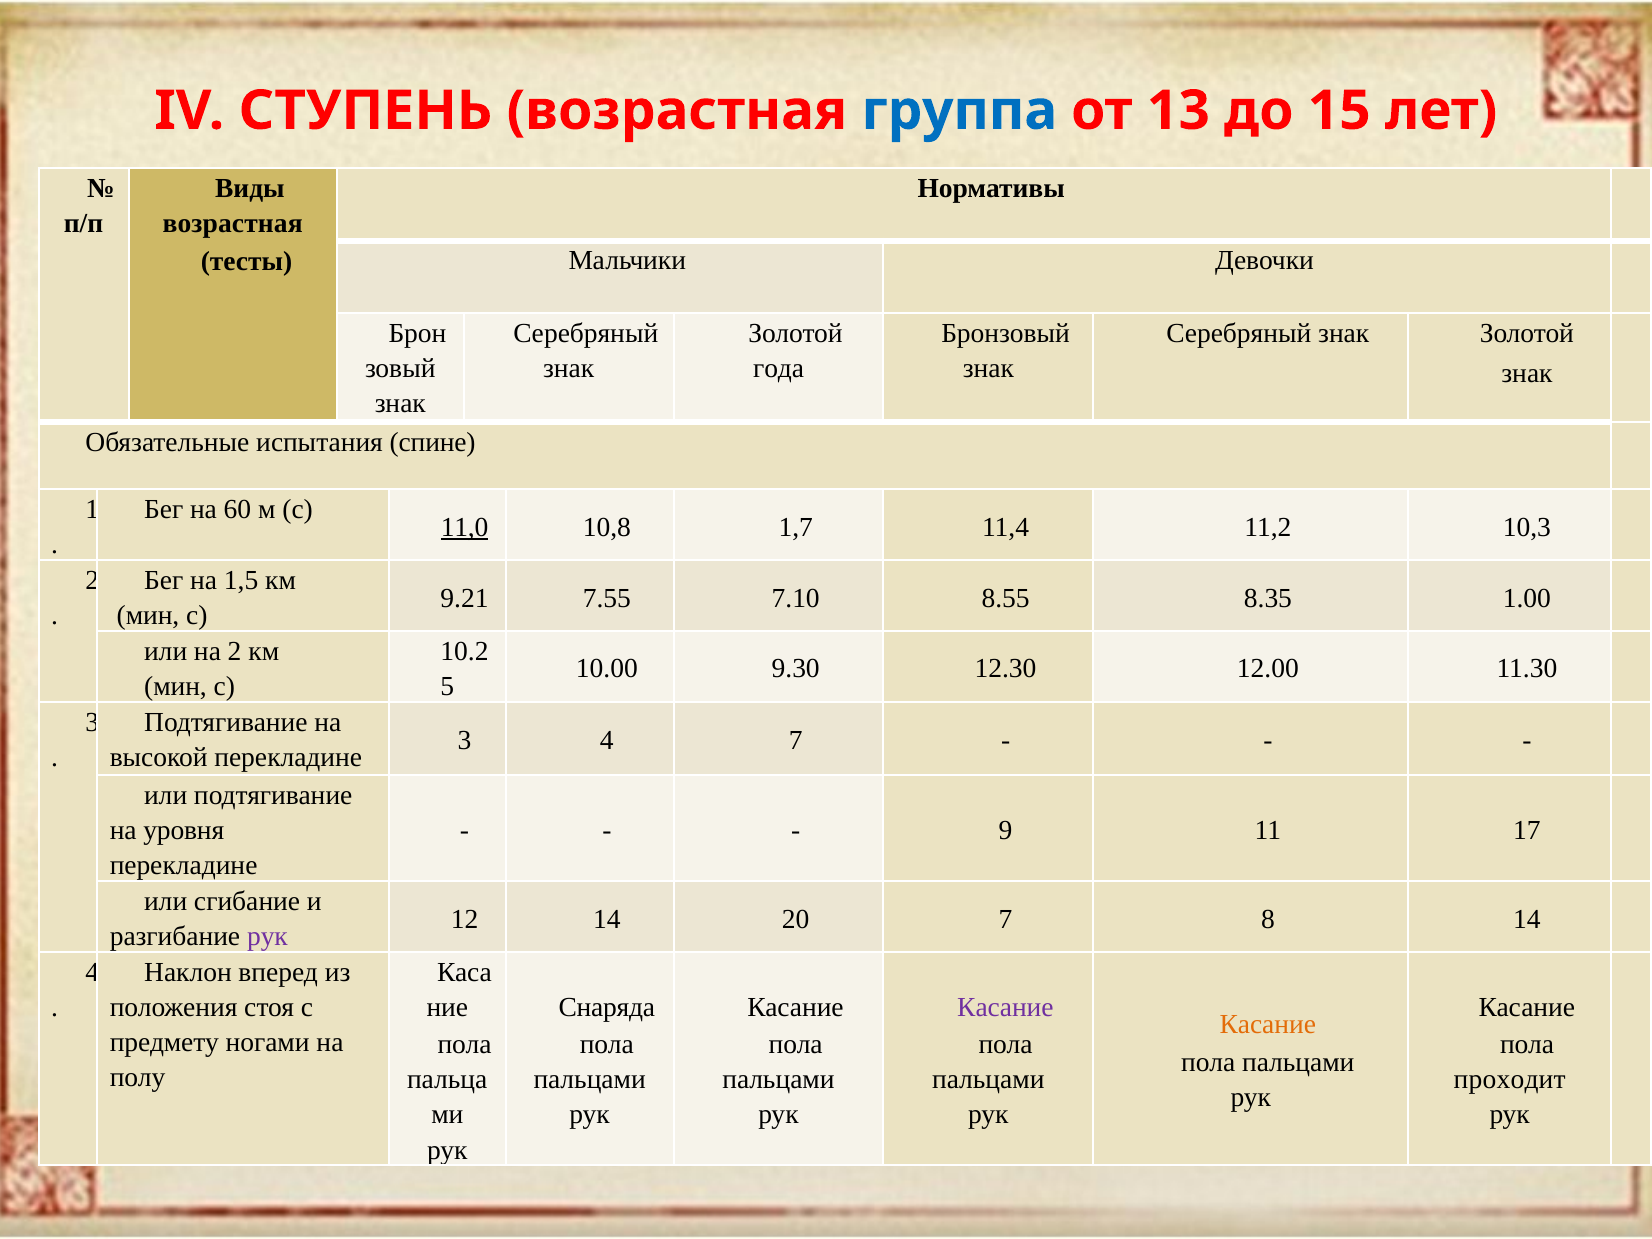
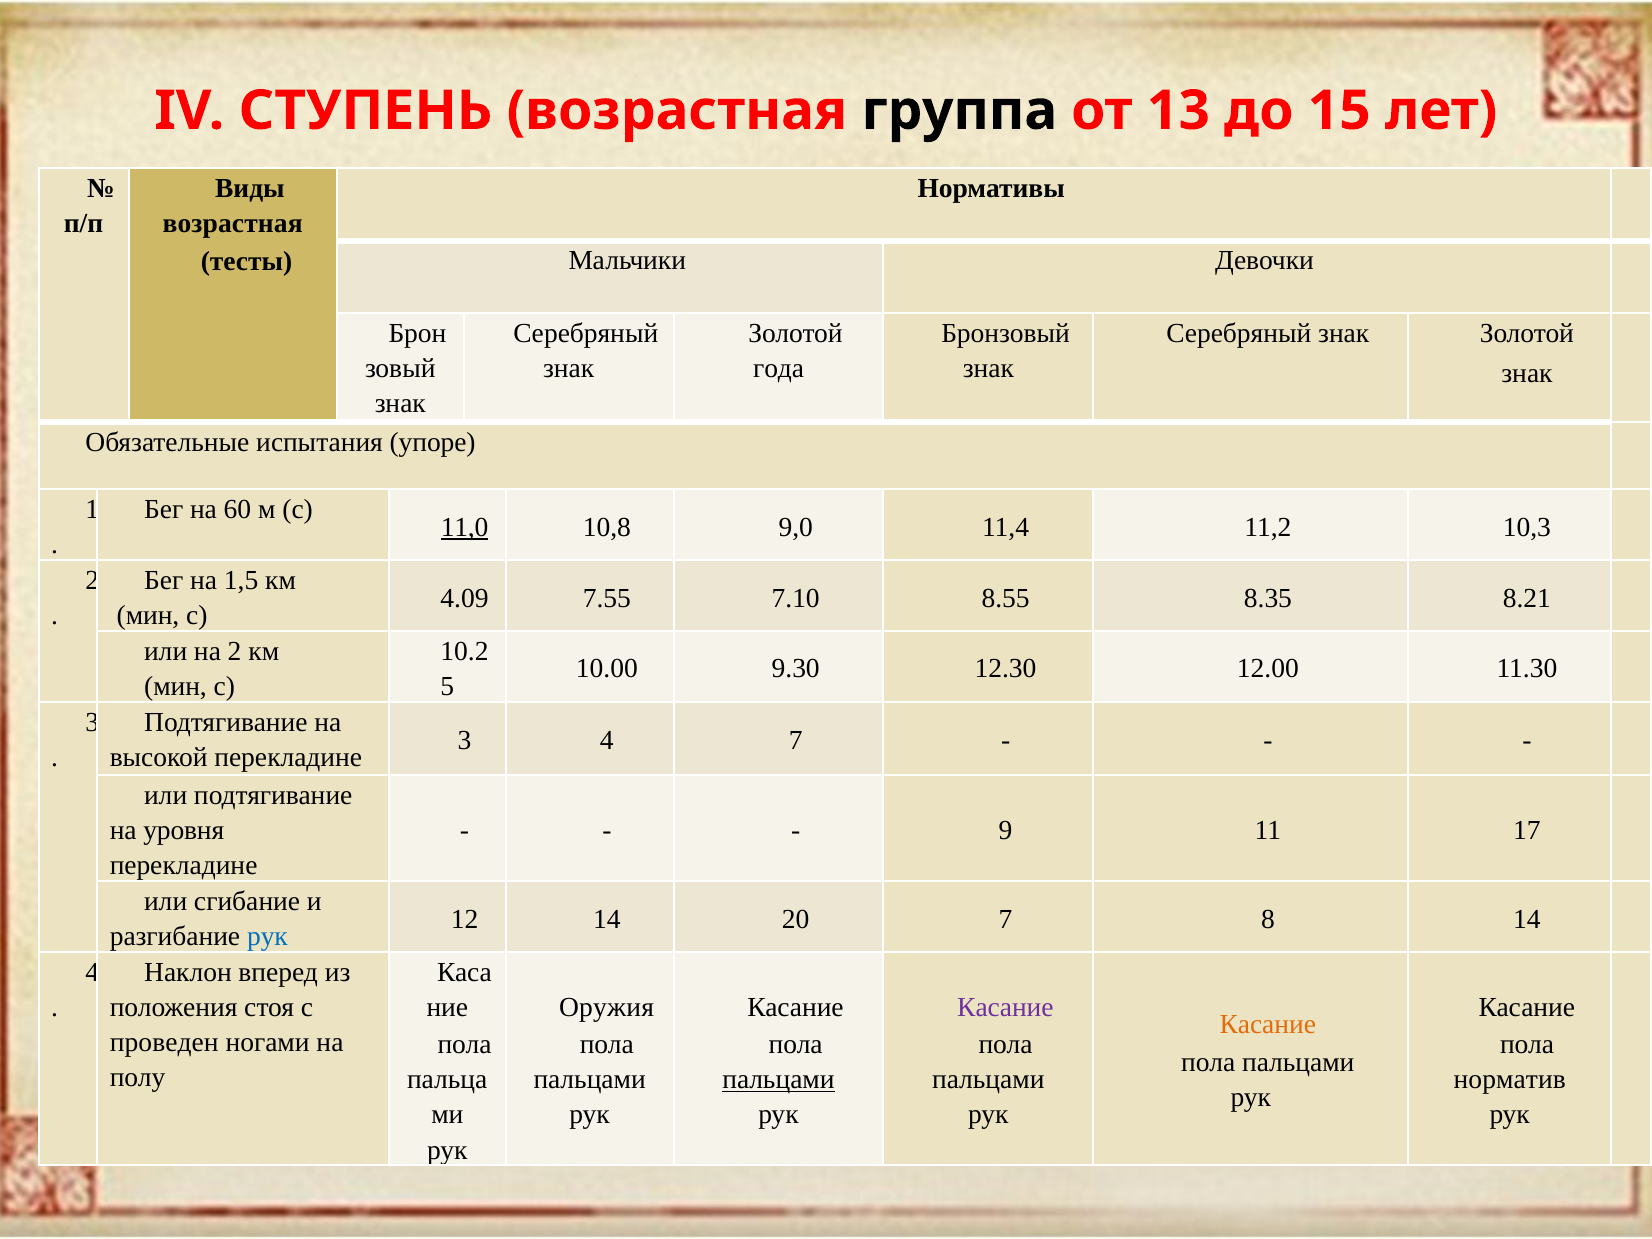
группа colour: blue -> black (959, 111)
спине: спине -> упоре (433, 442)
1,7: 1,7 -> 9,0 (796, 527)
9.21: 9.21 -> 4.09 (464, 598)
1.00: 1.00 -> 8.21 (1527, 598)
рук colour: purple -> blue (267, 937)
Снаряда: Снаряда -> Оружия (607, 1007)
предмету: предмету -> проведен (164, 1042)
пальцами underline: none -> present (778, 1080)
проходит: проходит -> норматив (1510, 1080)
